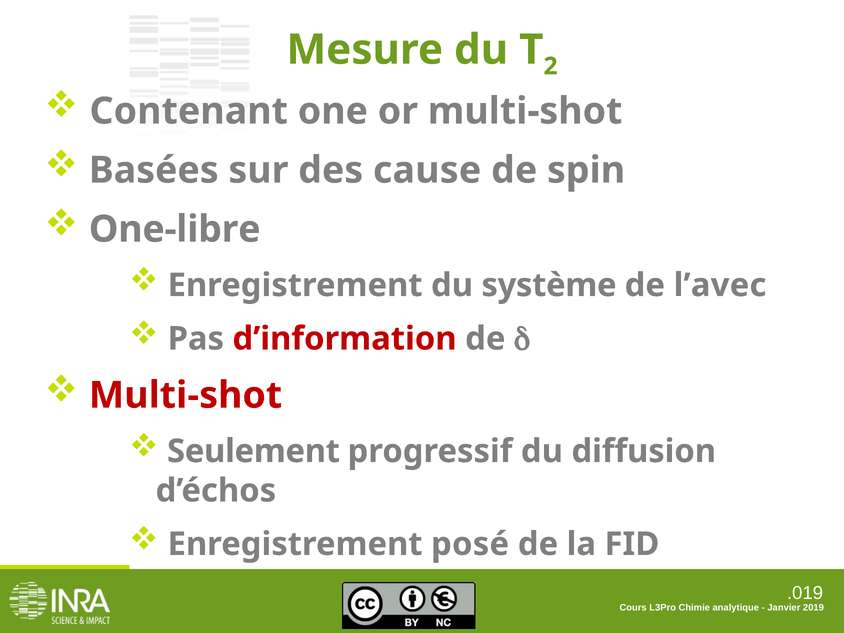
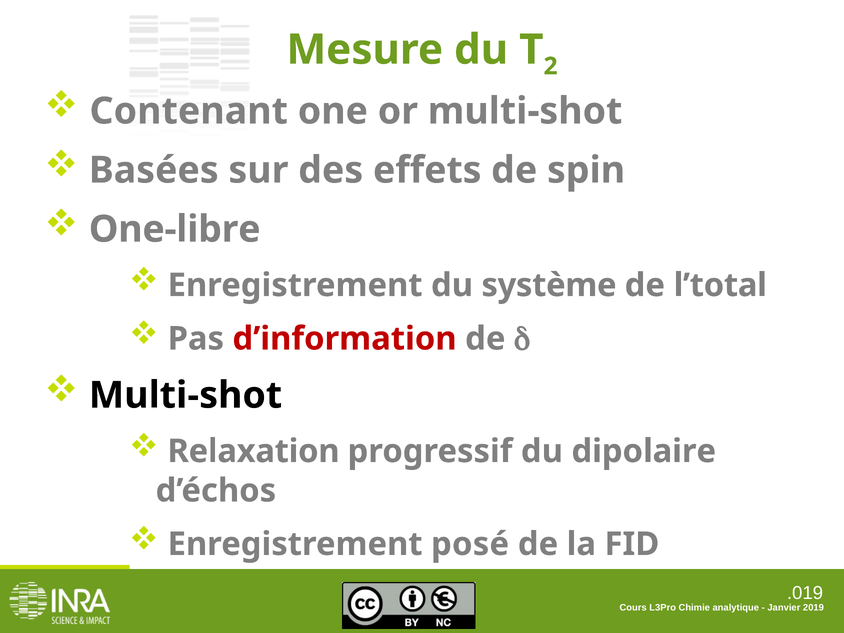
cause: cause -> effets (427, 170)
l’avec: l’avec -> l’total (720, 285)
Multi-shot colour: red -> black (185, 395)
Seulement: Seulement -> Relaxation (254, 451)
diffusion: diffusion -> dipolaire (644, 451)
